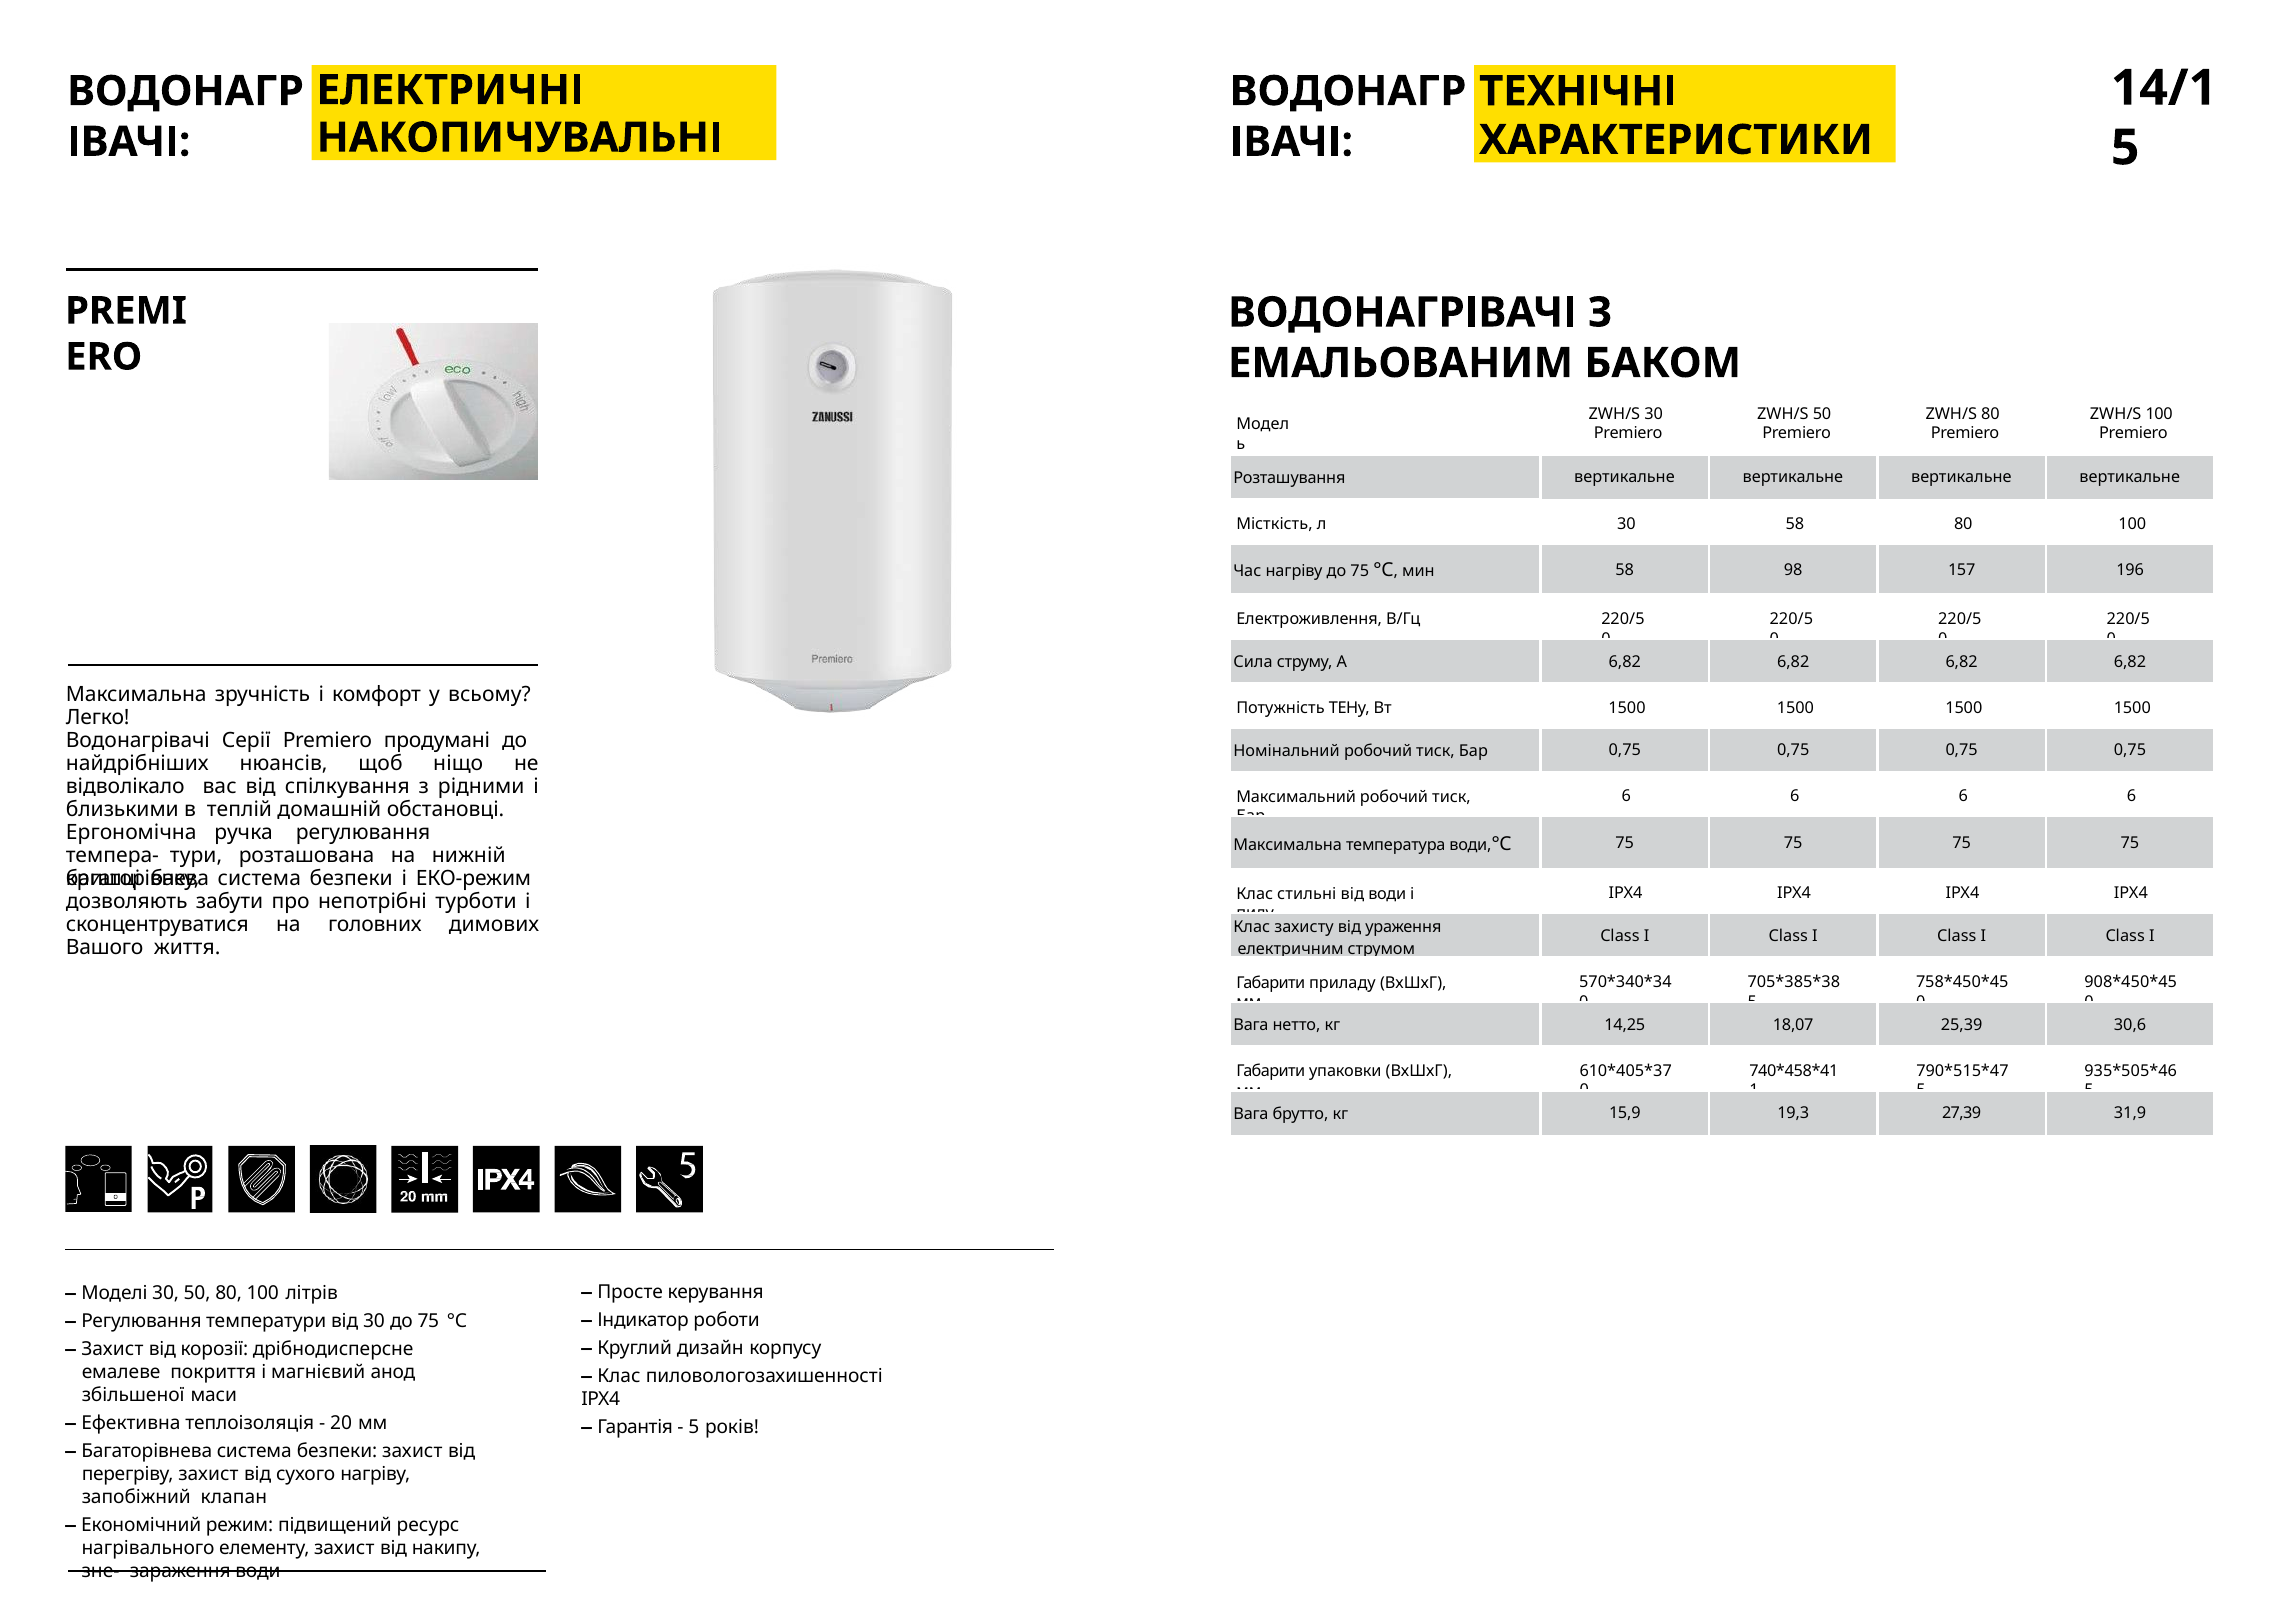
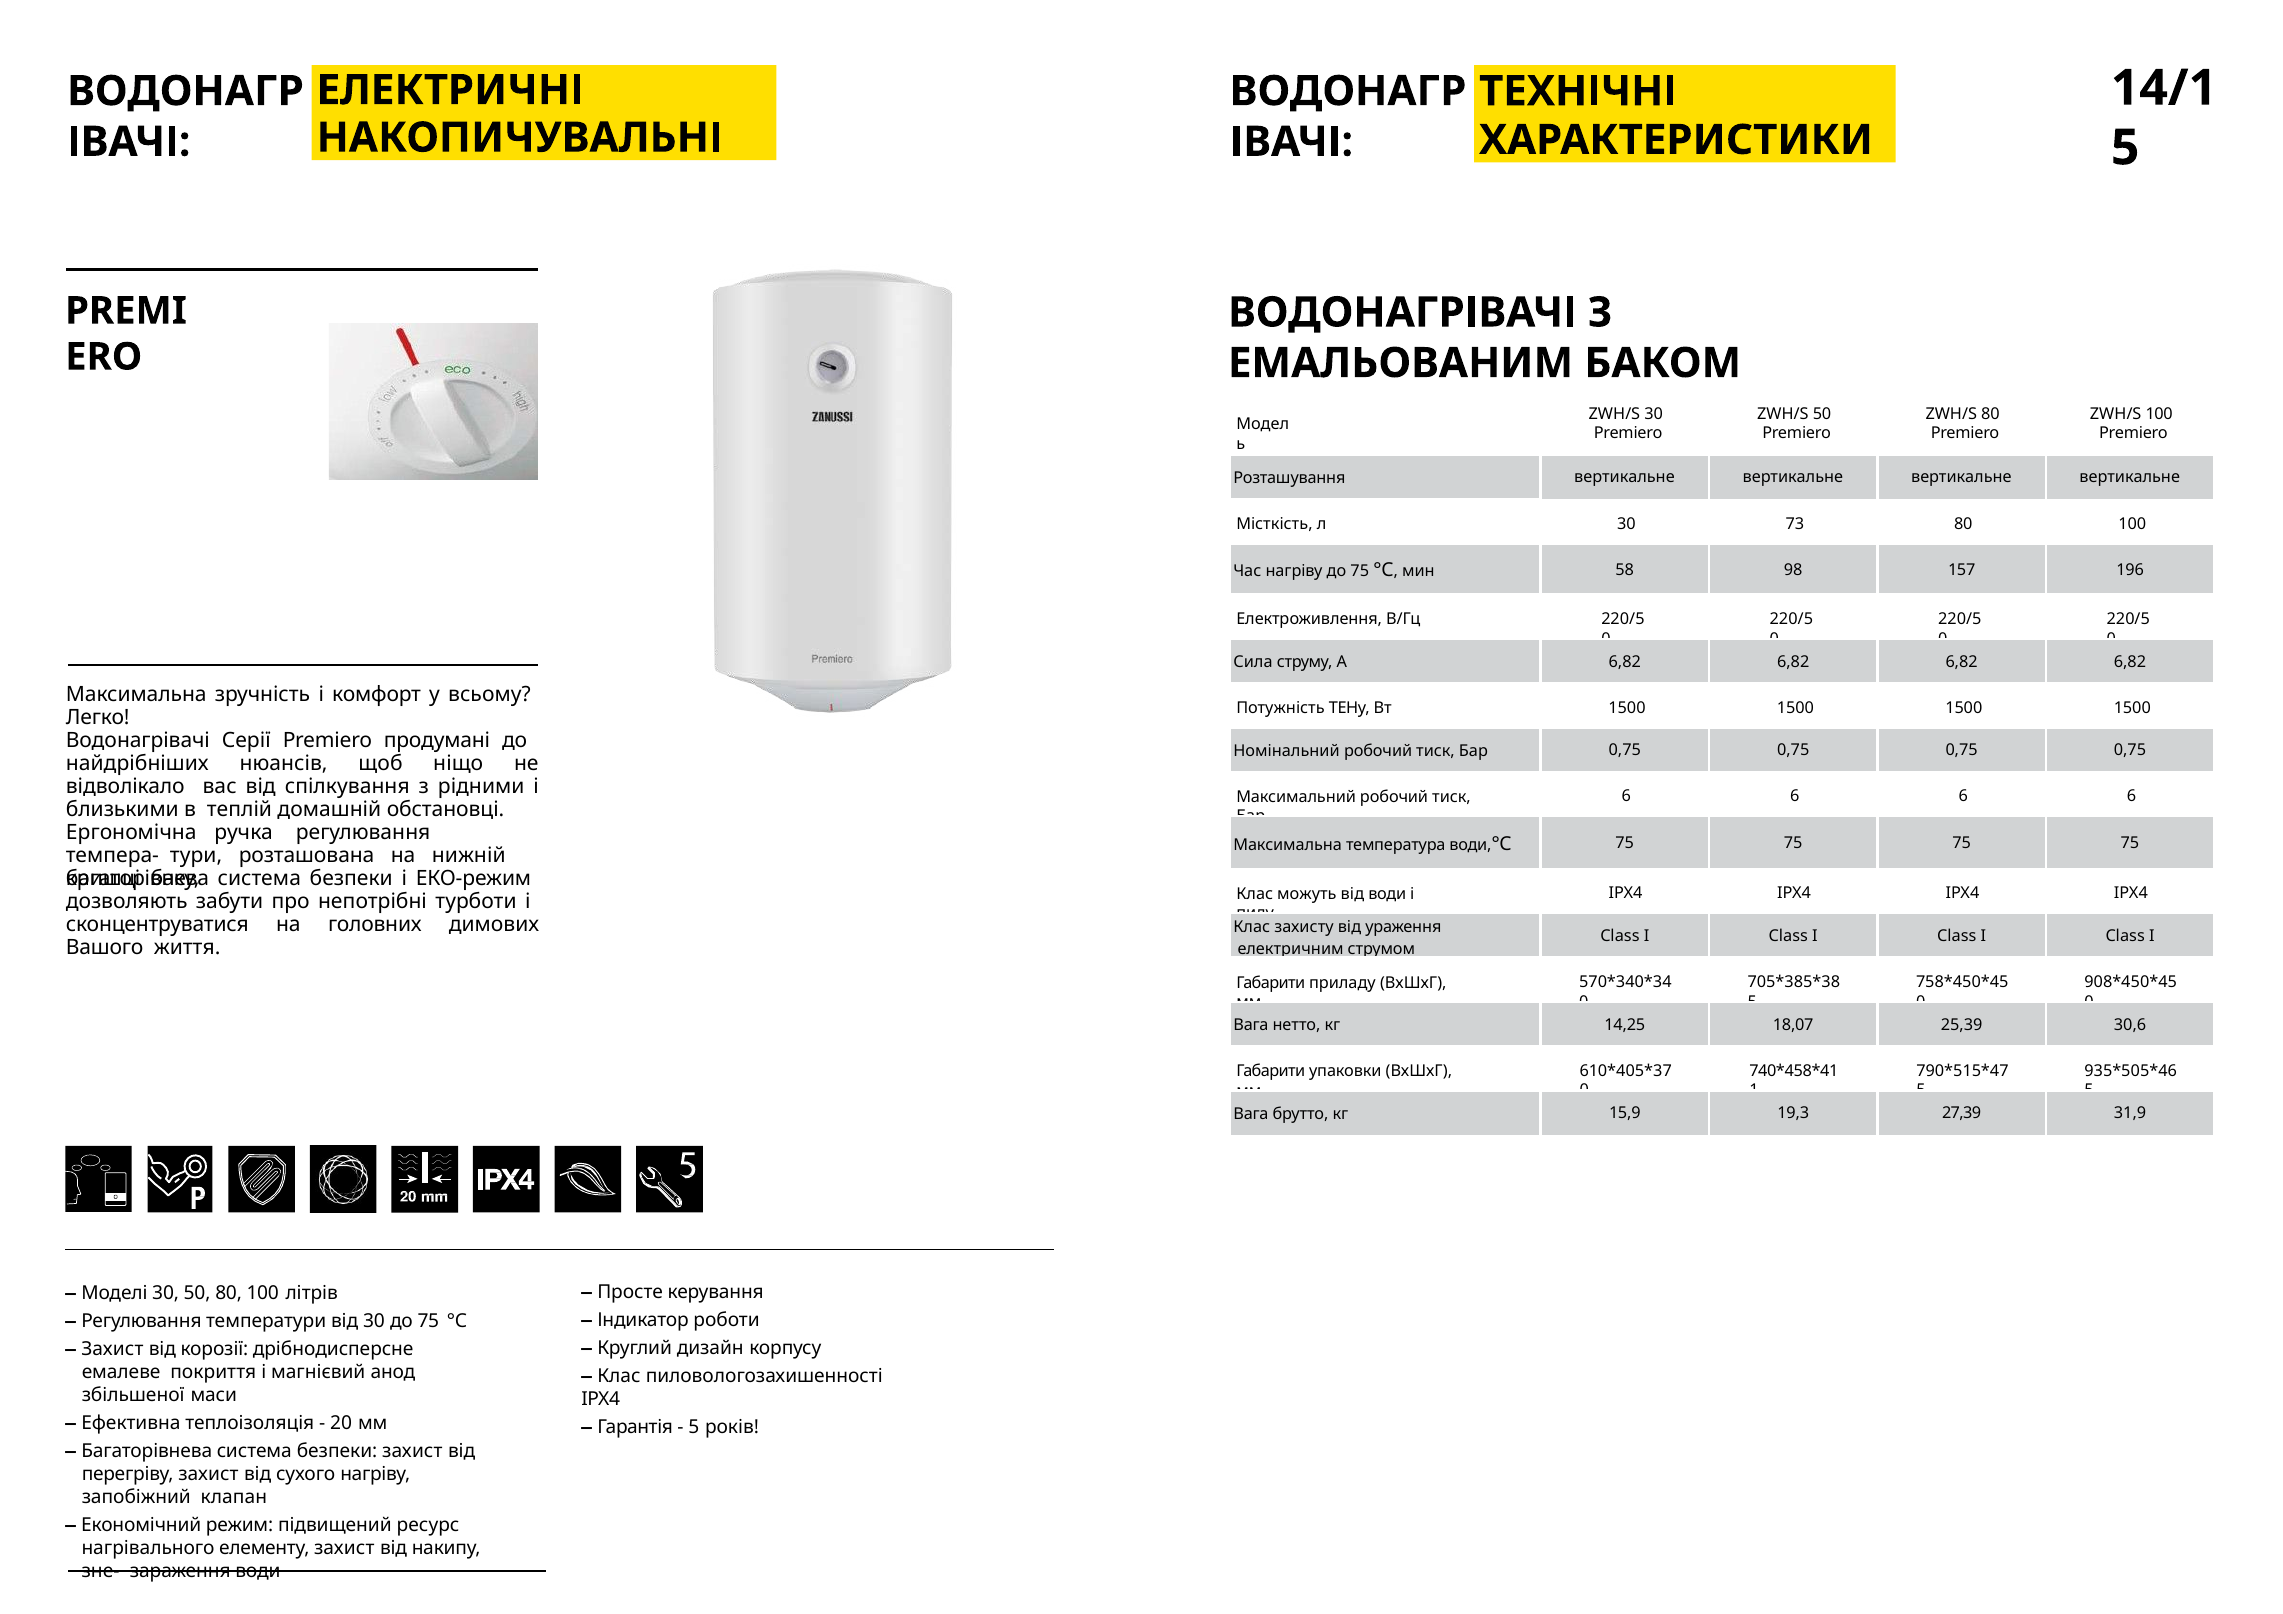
30 58: 58 -> 73 (1795, 524)
стильні: стильні -> можуть (1307, 894)
